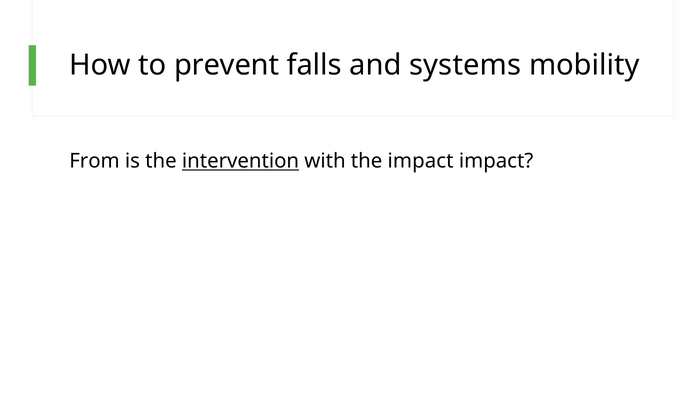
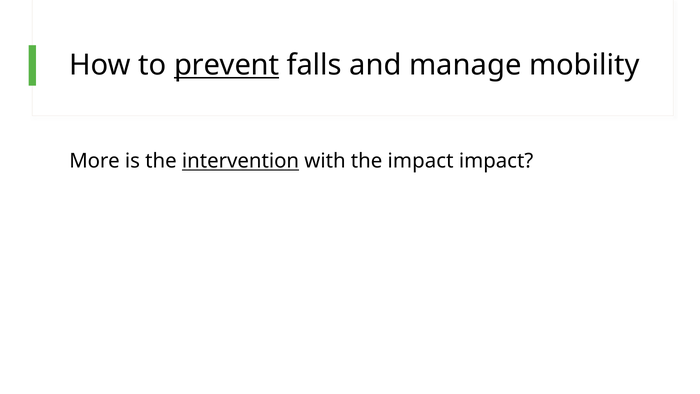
prevent underline: none -> present (227, 65)
systems: systems -> manage (465, 65)
From: From -> More (95, 161)
